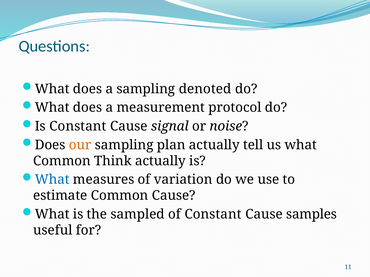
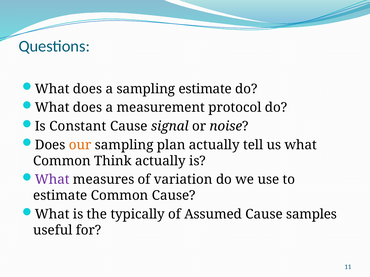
sampling denoted: denoted -> estimate (205, 89)
What colour: blue -> purple (52, 180)
sampled: sampled -> typically (138, 215)
of Constant: Constant -> Assumed (213, 215)
